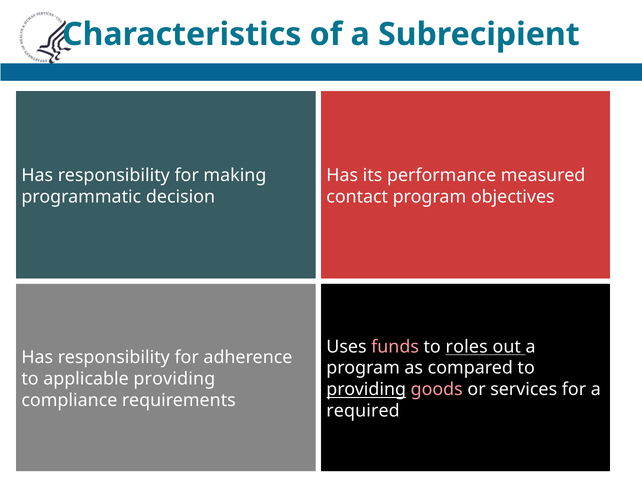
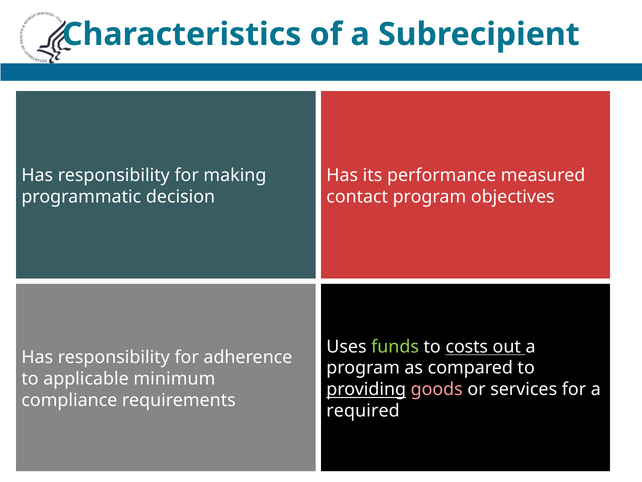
funds colour: pink -> light green (395, 346)
roles: roles -> costs (467, 346)
applicable providing: providing -> minimum (174, 378)
